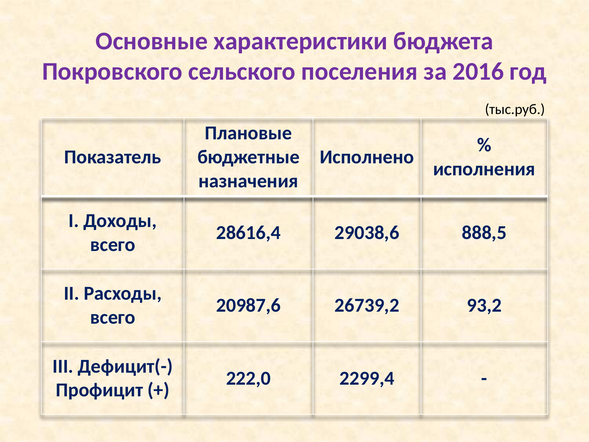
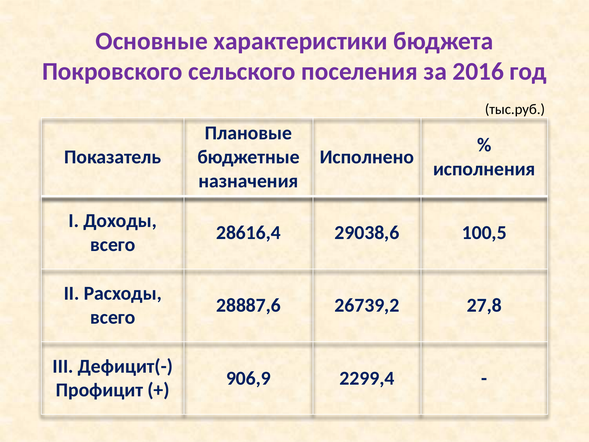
888,5: 888,5 -> 100,5 (484, 233)
20987,6: 20987,6 -> 28887,6 (248, 305)
93,2: 93,2 -> 27,8 (484, 305)
222,0: 222,0 -> 906,9 (248, 378)
